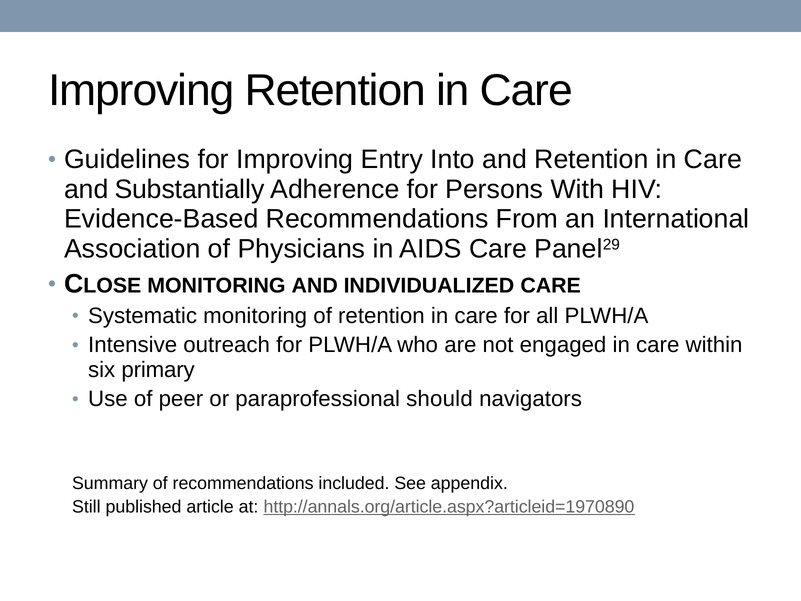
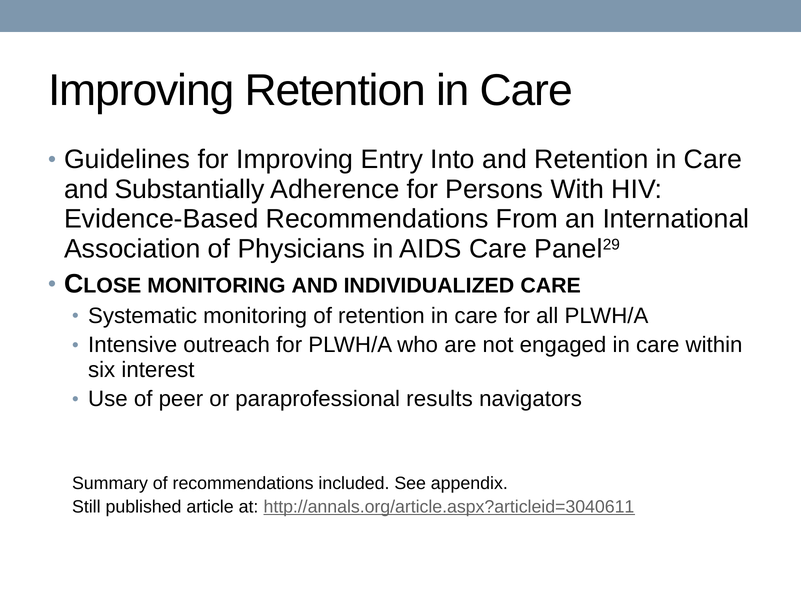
primary: primary -> interest (158, 370)
should: should -> results (439, 399)
http://annals.org/article.aspx?articleid=1970890: http://annals.org/article.aspx?articleid=1970890 -> http://annals.org/article.aspx?articleid=3040611 (449, 507)
